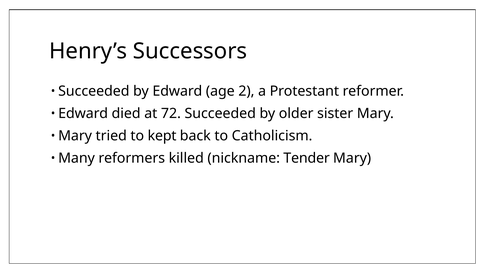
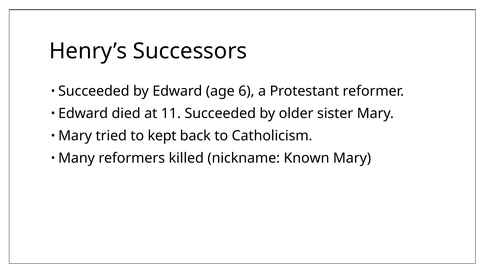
2: 2 -> 6 (246, 91)
72: 72 -> 11 (171, 114)
Tender: Tender -> Known (307, 158)
